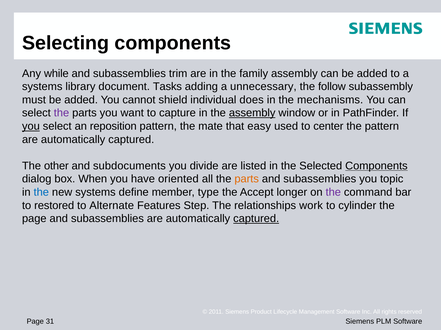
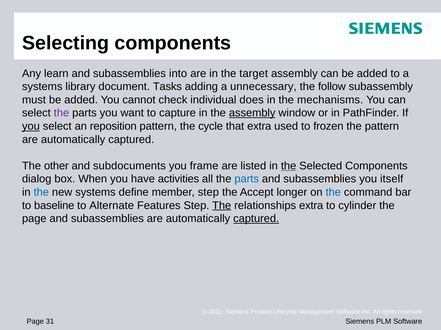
while: while -> learn (56, 74)
trim: trim -> into (178, 74)
family: family -> target (254, 74)
shield: shield -> check (173, 100)
mate: mate -> cycle (211, 126)
that easy: easy -> extra (259, 126)
center: center -> frozen (328, 126)
divide: divide -> frame (204, 166)
the underline: none -> present (289, 166)
Components underline: present -> none (376, 166)
oriented: oriented -> activities (178, 179)
parts colour: orange -> blue (247, 179)
topic: topic -> itself (392, 179)
member type: type -> step (208, 193)
the colour: purple -> blue (333, 193)
restored: restored -> baseline (54, 206)
The underline: none -> present (222, 206)
relationships work: work -> extra (311, 206)
